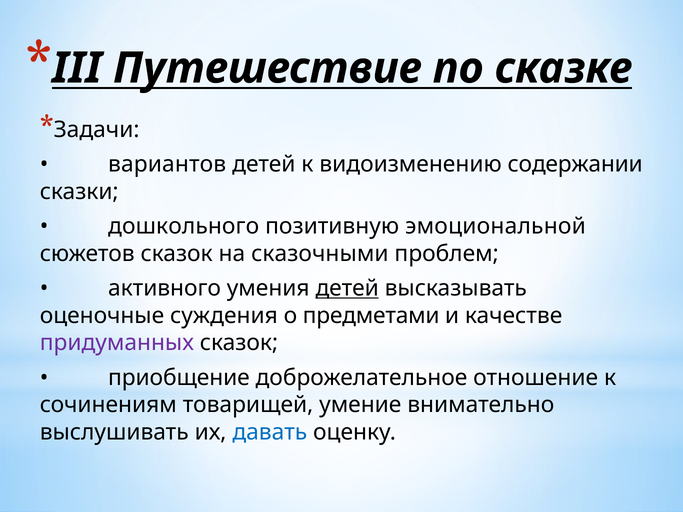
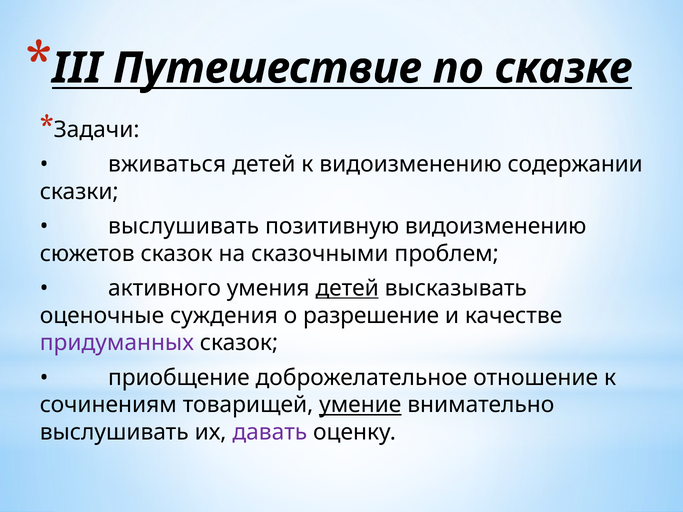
вариантов: вариантов -> вживаться (167, 164)
дошкольного: дошкольного -> выслушивать (184, 226)
позитивную эмоциональной: эмоциональной -> видоизменению (496, 226)
предметами: предметами -> разрешение (371, 316)
умение underline: none -> present (360, 405)
давать colour: blue -> purple (270, 432)
